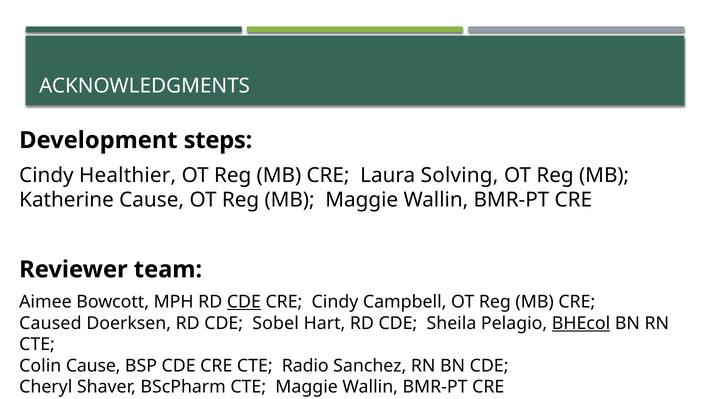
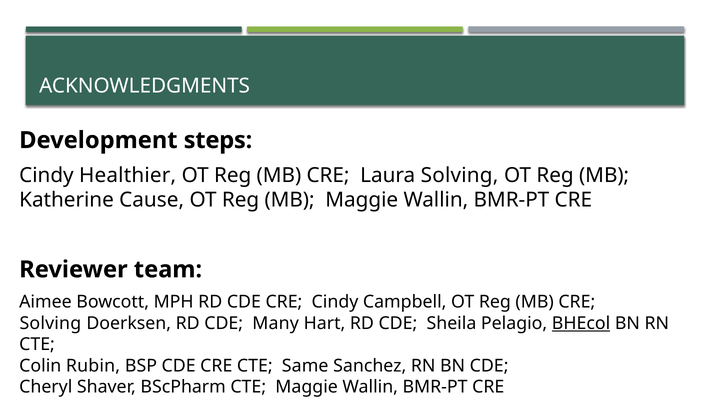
CDE underline: present -> none (244, 302)
Caused: Caused -> Solving (50, 323)
Sobel: Sobel -> Many (276, 323)
Colin Cause: Cause -> Rubin (93, 366)
Radio: Radio -> Same (305, 366)
